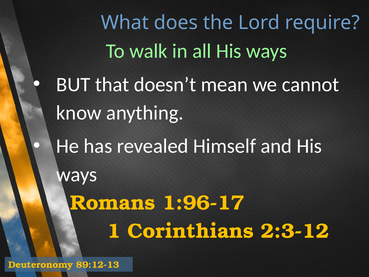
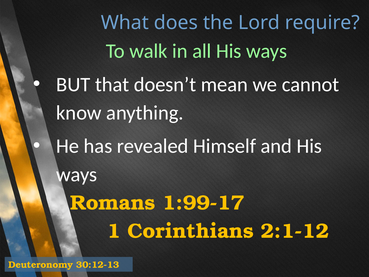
1:96-17: 1:96-17 -> 1:99-17 (203, 203)
2:3-12: 2:3-12 -> 2:1-12 (295, 231)
89:12-13: 89:12-13 -> 30:12-13 (98, 265)
